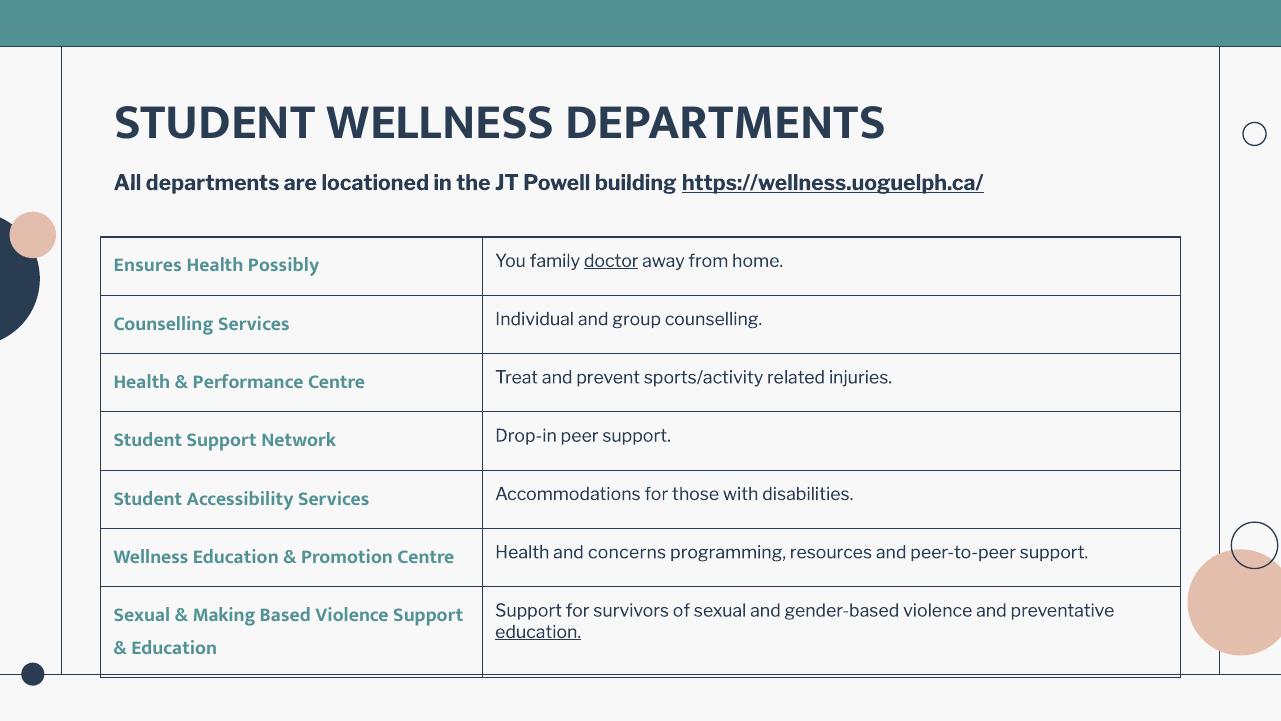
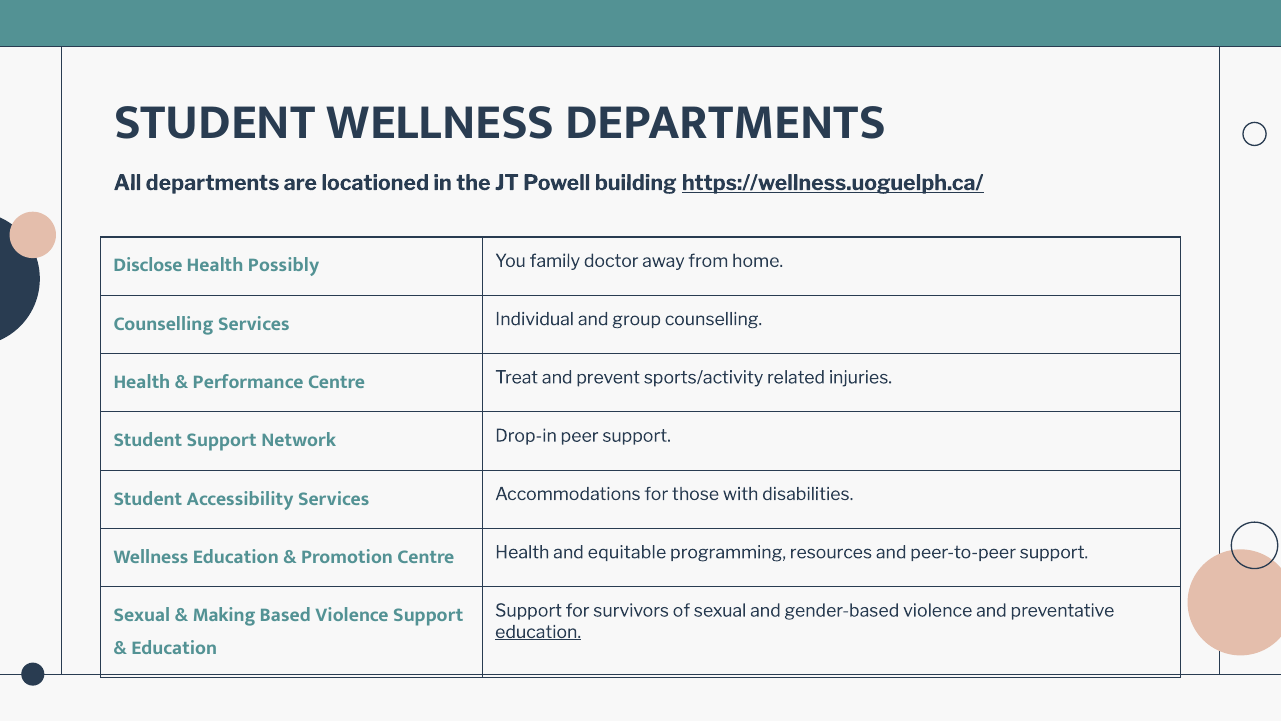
doctor underline: present -> none (611, 261)
Ensures: Ensures -> Disclose (148, 265)
concerns: concerns -> equitable (627, 552)
